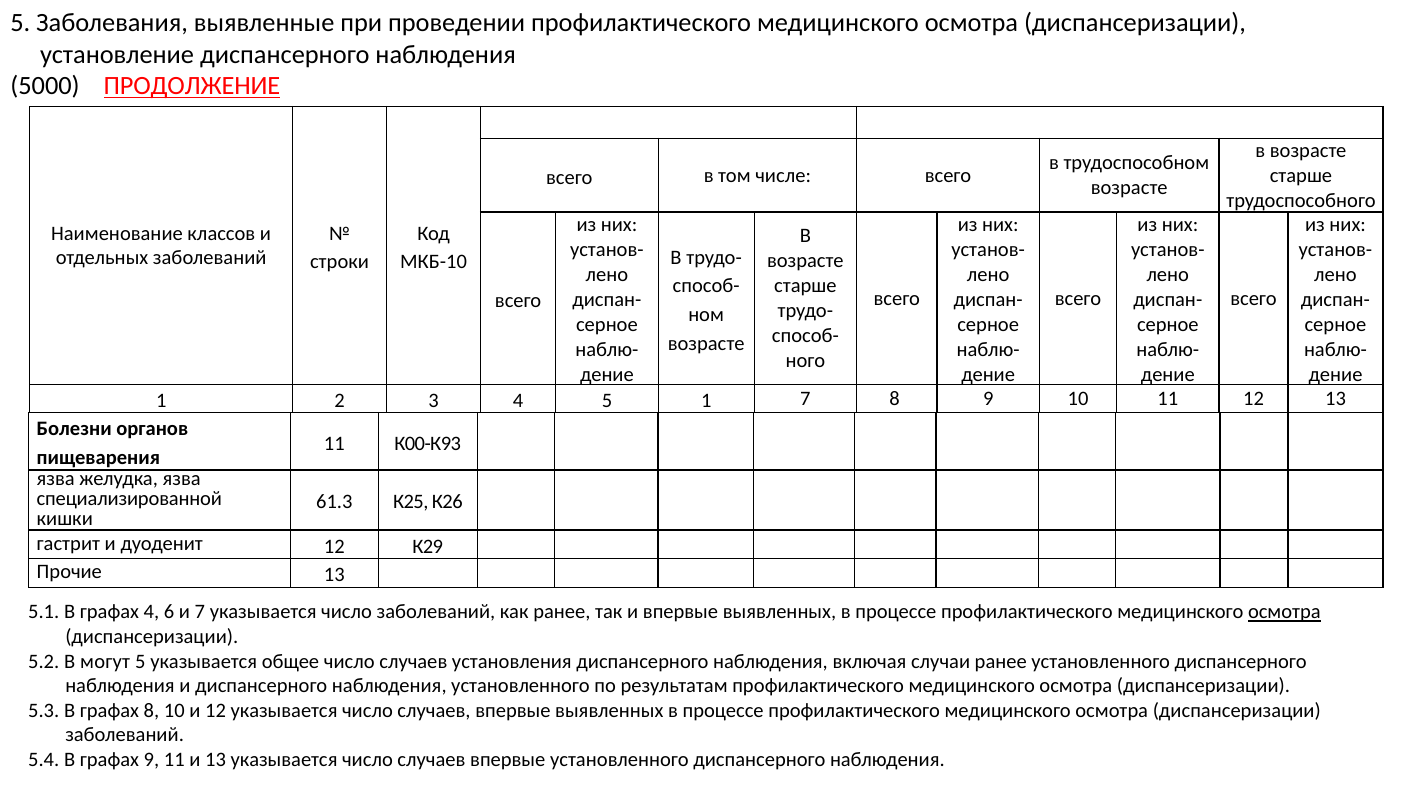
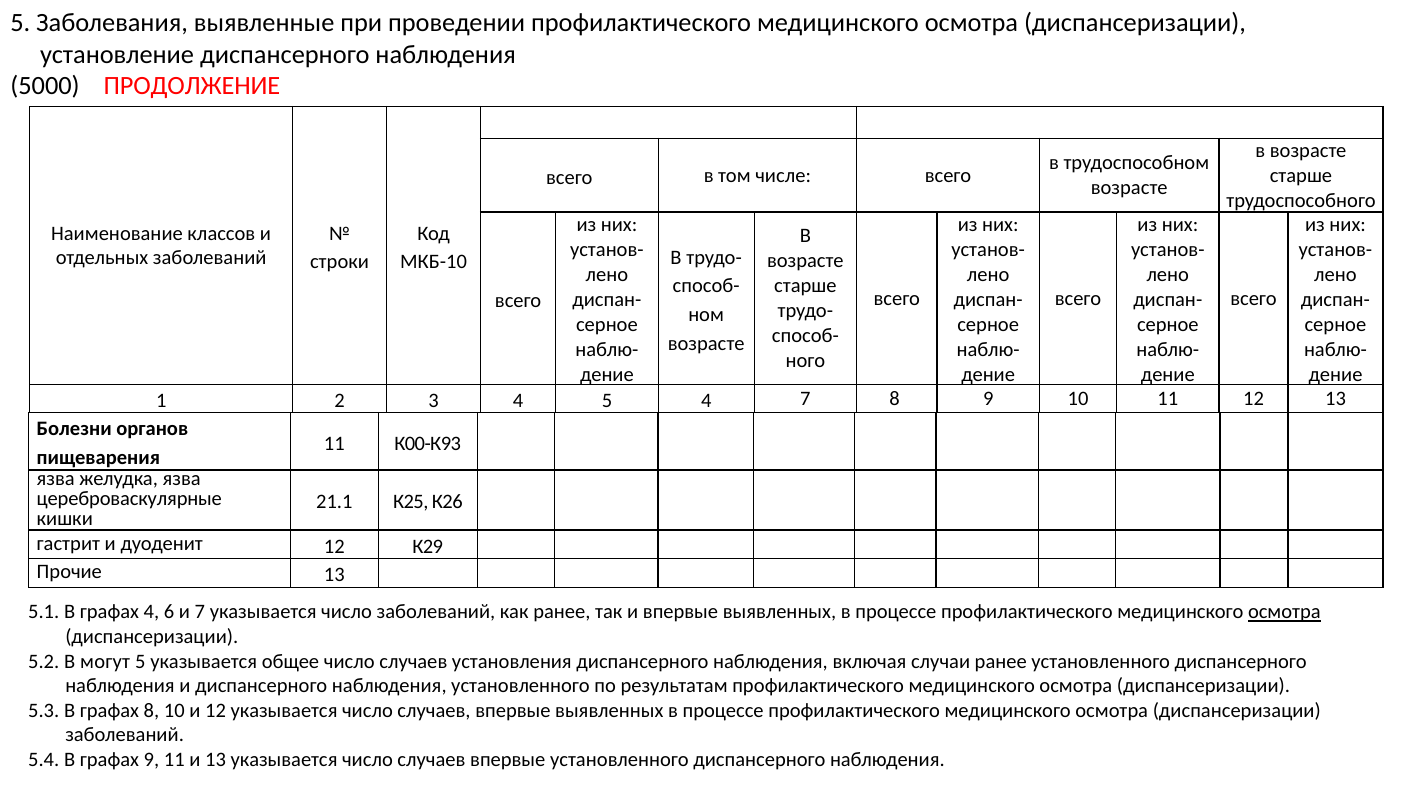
ПРОДОЛЖЕНИЕ underline: present -> none (192, 86)
5 1: 1 -> 4 (706, 401)
специализированной: специализированной -> цереброваскулярные (129, 499)
61.3: 61.3 -> 21.1 (334, 502)
